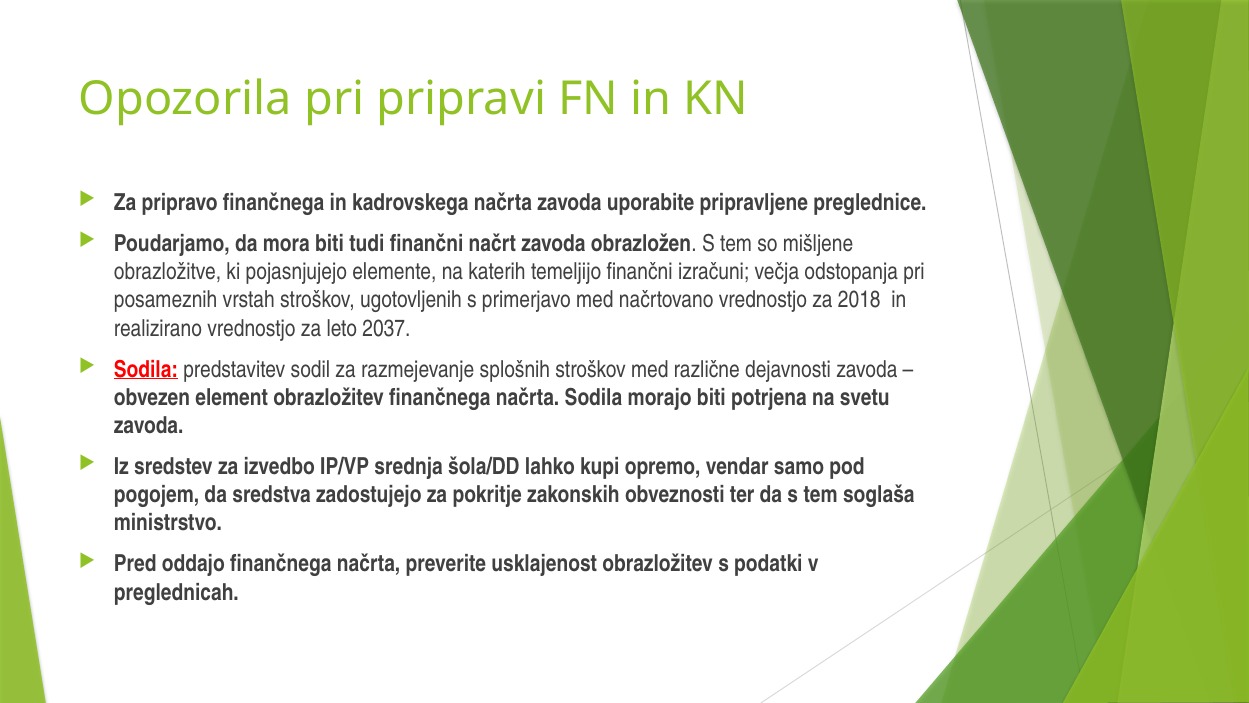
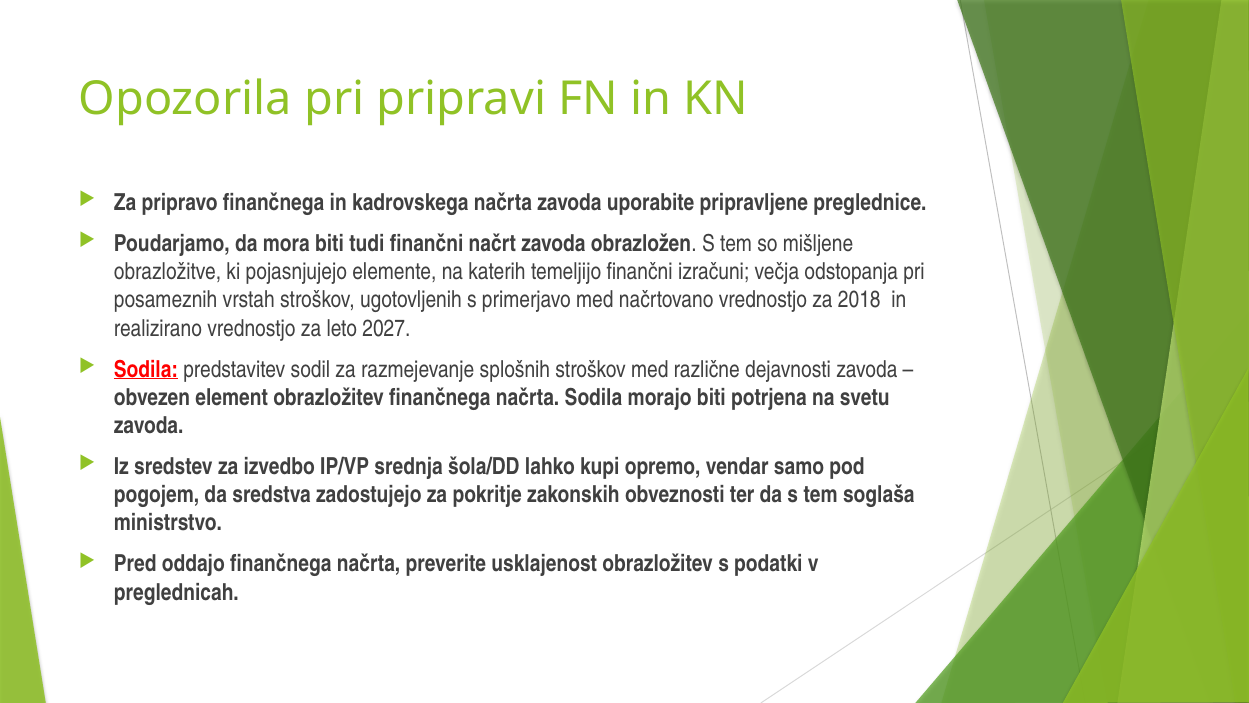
2037: 2037 -> 2027 (386, 328)
